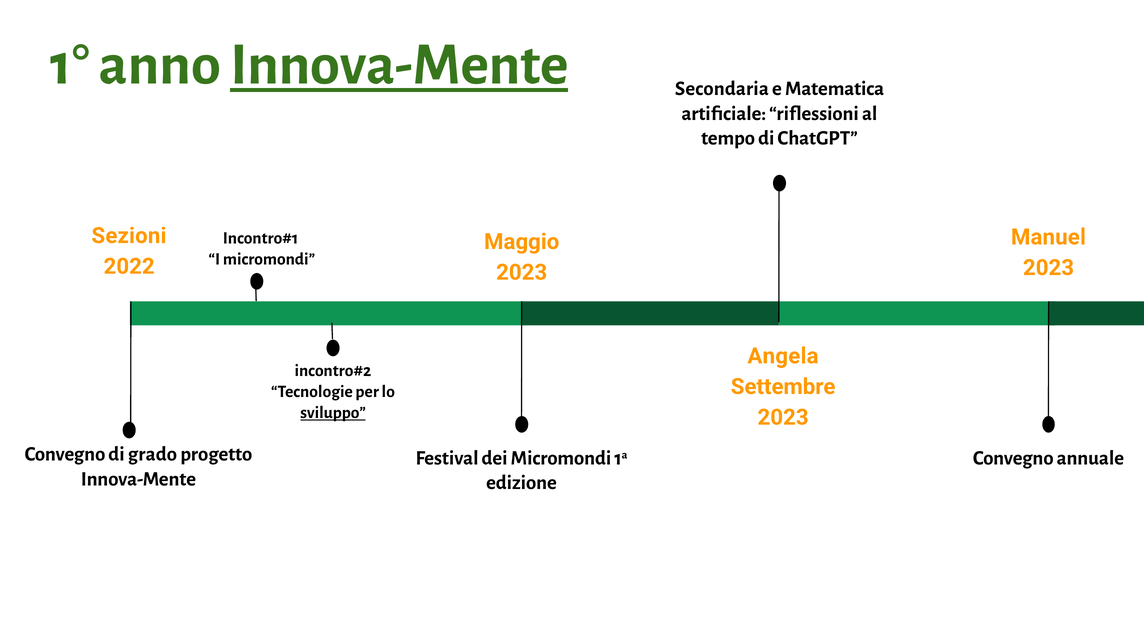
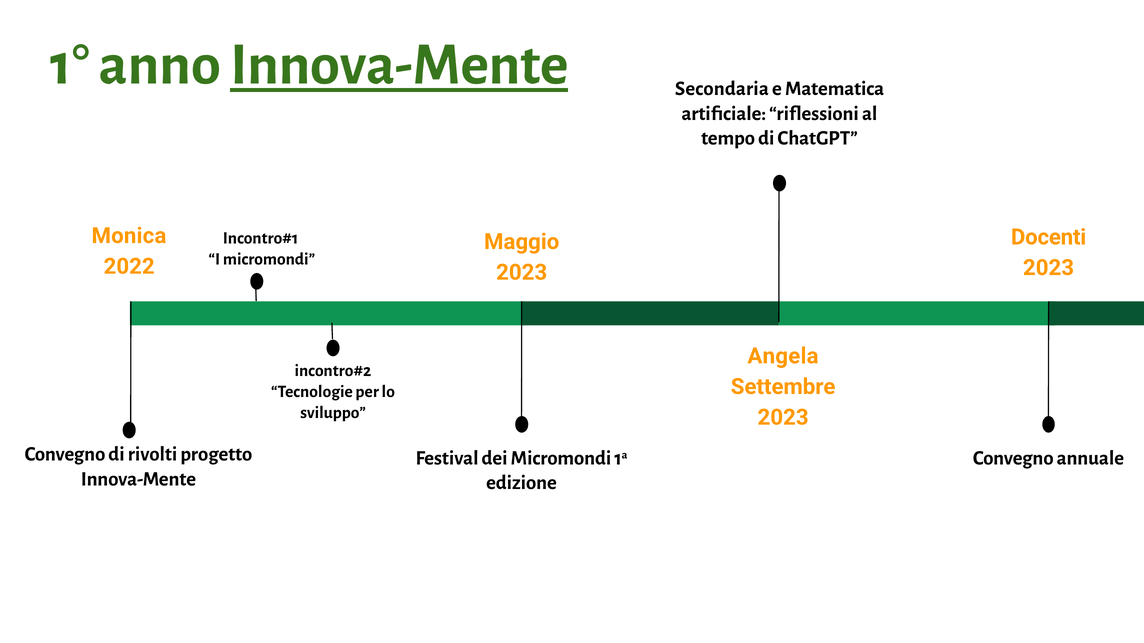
Sezioni: Sezioni -> Monica (129, 236)
Manuel: Manuel -> Docenti (1049, 237)
sviluppo underline: present -> none (333, 413)
grado: grado -> rivolti (153, 455)
